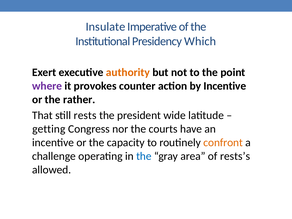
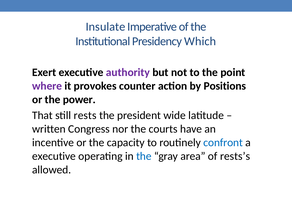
authority colour: orange -> purple (128, 72)
by Incentive: Incentive -> Positions (225, 86)
rather: rather -> power (79, 100)
getting: getting -> written (49, 129)
confront colour: orange -> blue (223, 143)
challenge: challenge -> executive (54, 156)
